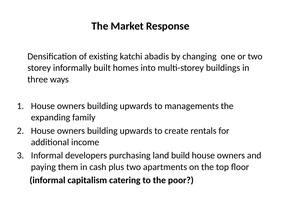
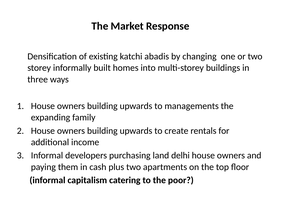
build: build -> delhi (180, 155)
